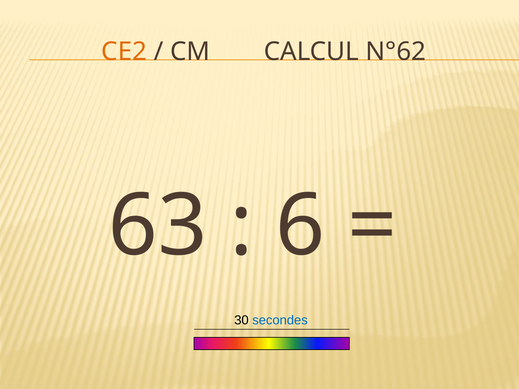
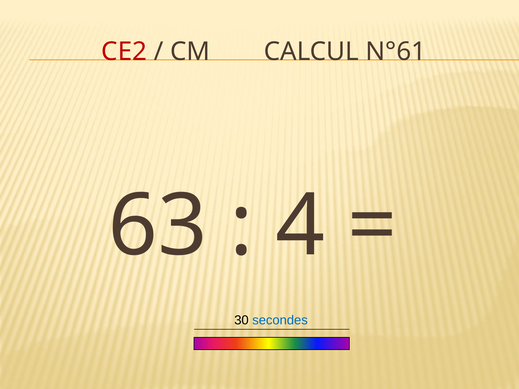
CE2 colour: orange -> red (124, 52)
N°62: N°62 -> N°61 (396, 52)
6: 6 -> 4 (300, 226)
